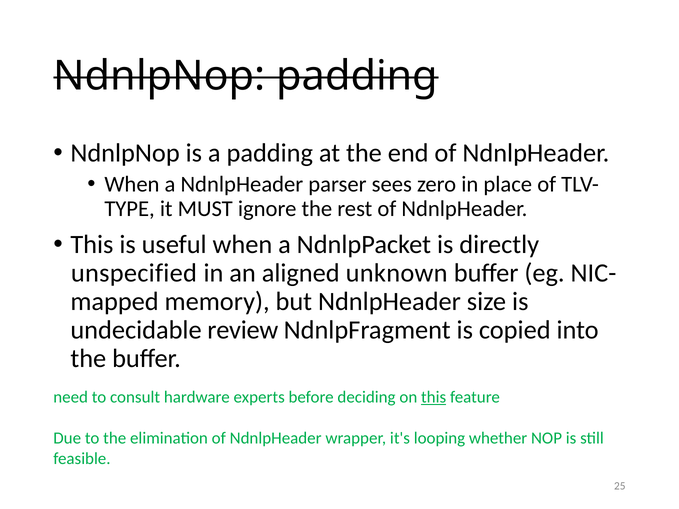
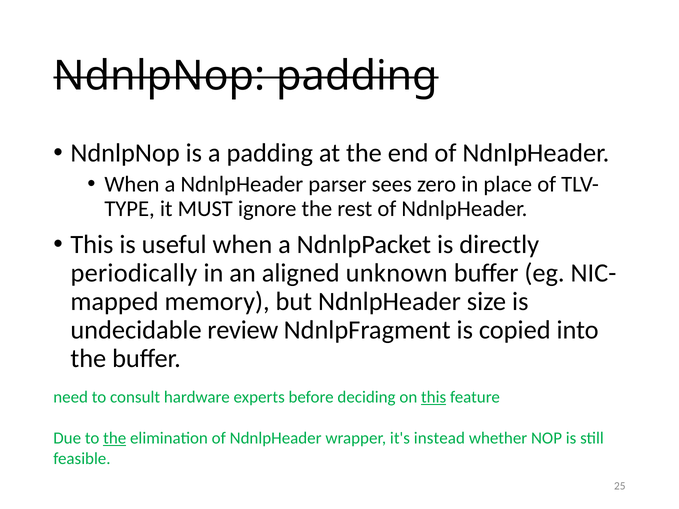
unspecified: unspecified -> periodically (134, 273)
the underline: none -> present (115, 438)
looping: looping -> instead (439, 438)
